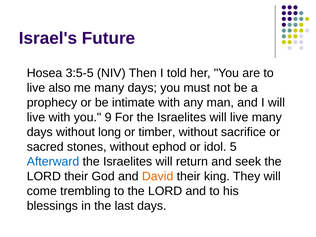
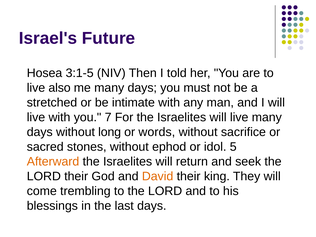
3:5-5: 3:5-5 -> 3:1-5 (80, 73)
prophecy: prophecy -> stretched (52, 102)
9: 9 -> 7 (108, 117)
timber: timber -> words (157, 132)
Afterward colour: blue -> orange (53, 162)
